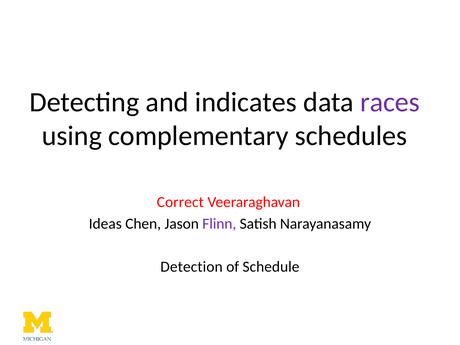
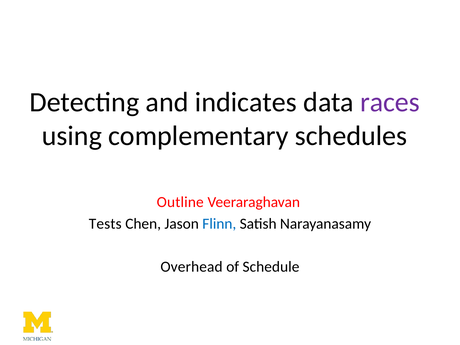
Correct: Correct -> Outline (180, 202)
Ideas: Ideas -> Tests (105, 224)
Flinn colour: purple -> blue (219, 224)
Detection: Detection -> Overhead (192, 267)
